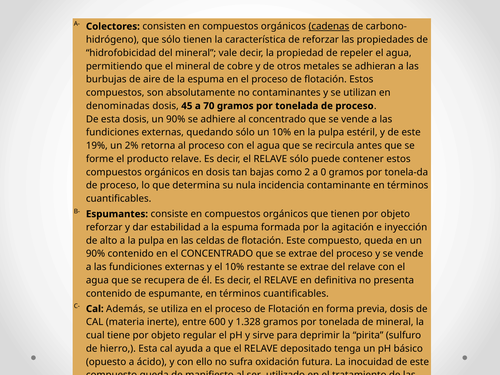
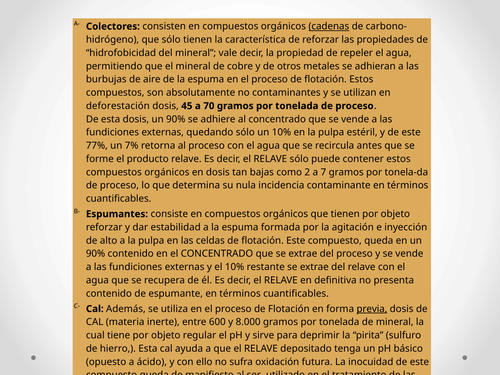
denominadas: denominadas -> deforestación (118, 106)
19%: 19% -> 77% (97, 146)
2%: 2% -> 7% (132, 146)
0: 0 -> 7 (323, 172)
previa underline: none -> present (372, 309)
1.328: 1.328 -> 8.000 (248, 322)
